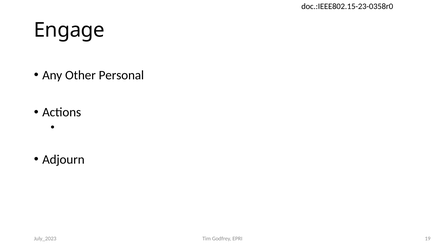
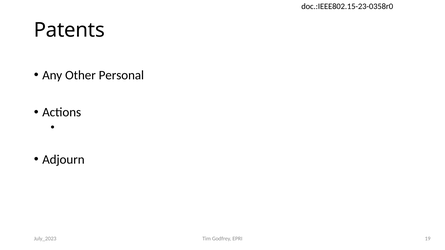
Engage: Engage -> Patents (69, 30)
